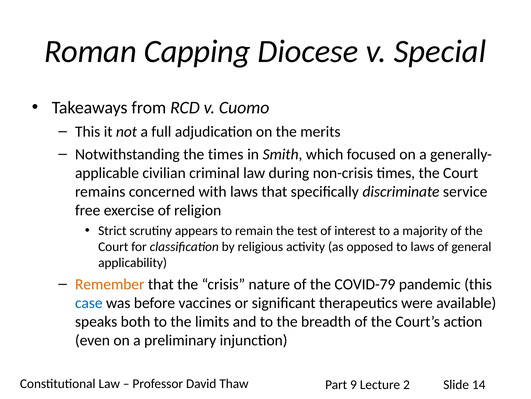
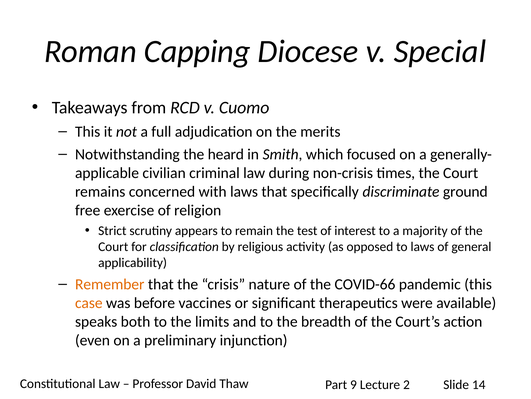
the times: times -> heard (226, 154)
service: service -> ground (465, 191)
COVID-79: COVID-79 -> COVID-66 (365, 284)
case colour: blue -> orange (89, 302)
